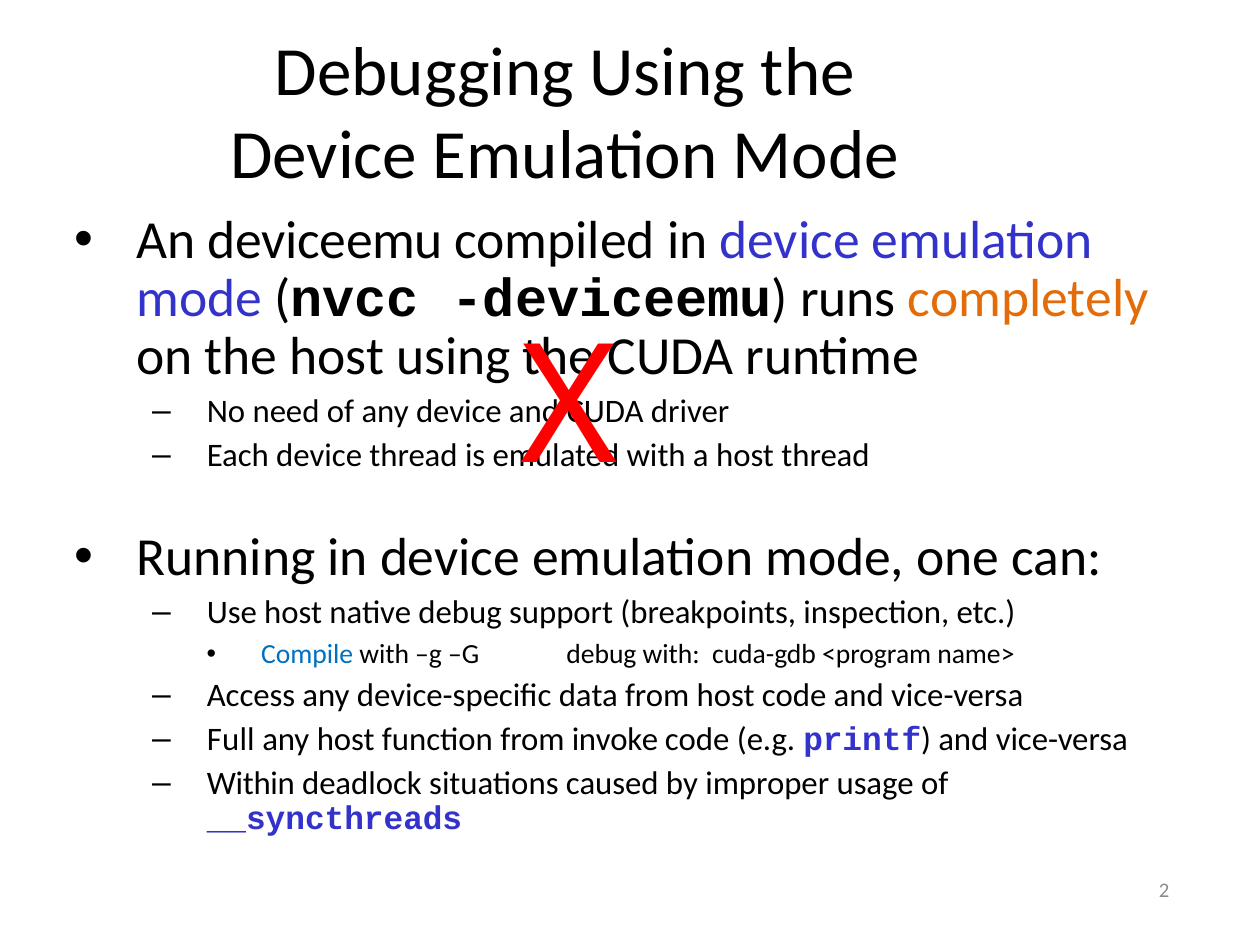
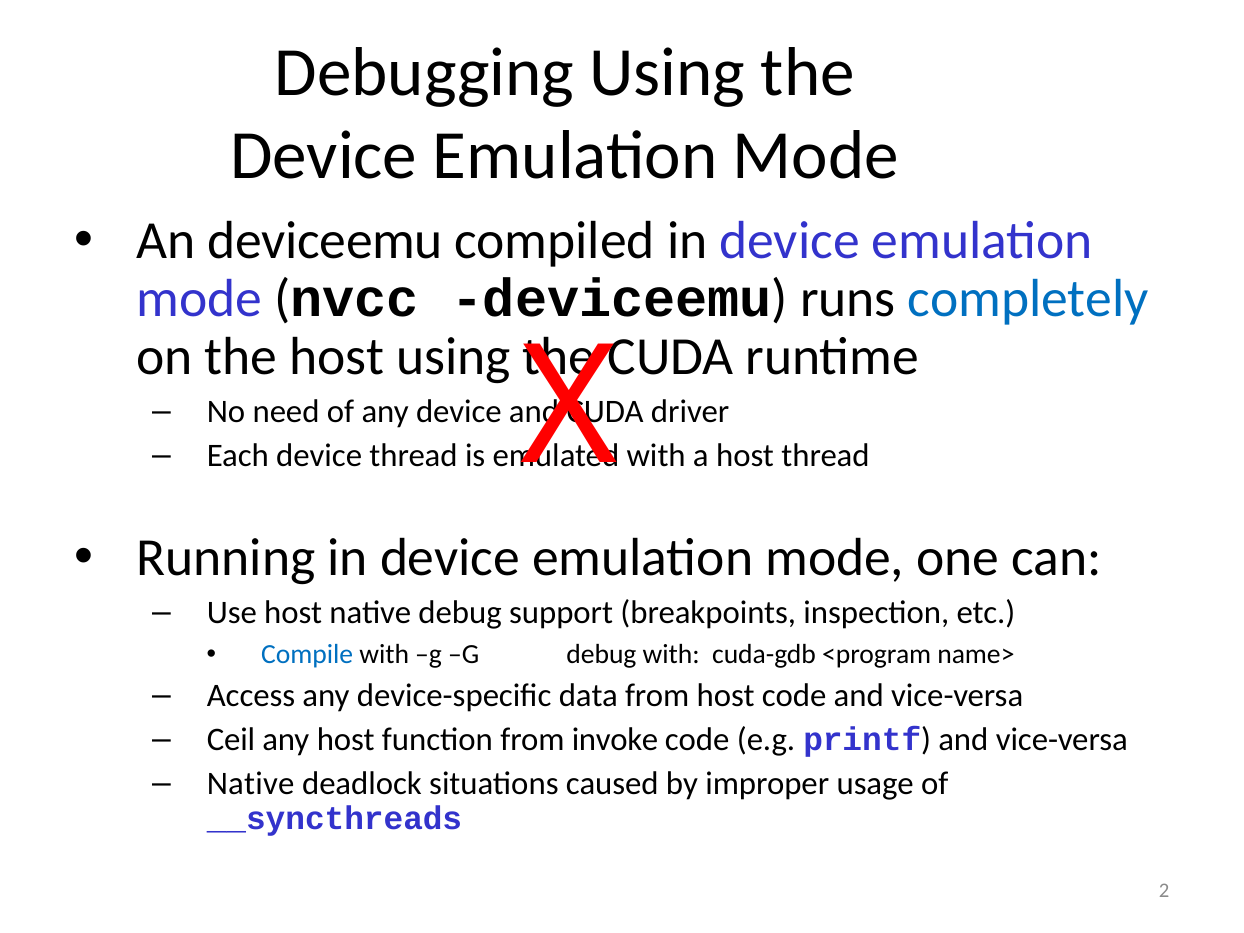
completely colour: orange -> blue (1028, 298)
Full: Full -> Ceil (231, 740)
Within: Within -> Native (251, 784)
